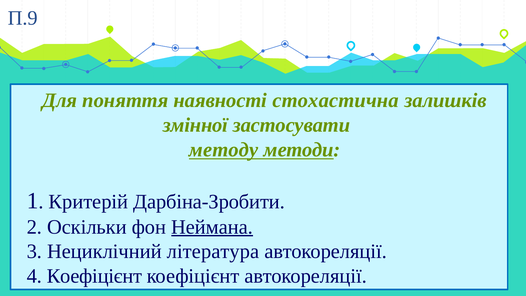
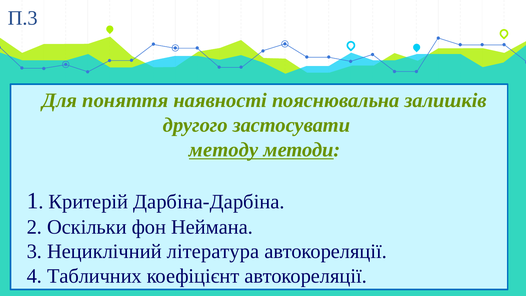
П.9: П.9 -> П.3 (23, 18)
стохастична: стохастична -> пояснювальна (336, 101)
змінної: змінної -> другого (195, 125)
Дарбіна-Зробити: Дарбіна-Зробити -> Дарбіна-Дарбіна (209, 202)
Неймана underline: present -> none (212, 227)
4 Коефіцієнт: Коефіцієнт -> Табличних (94, 276)
